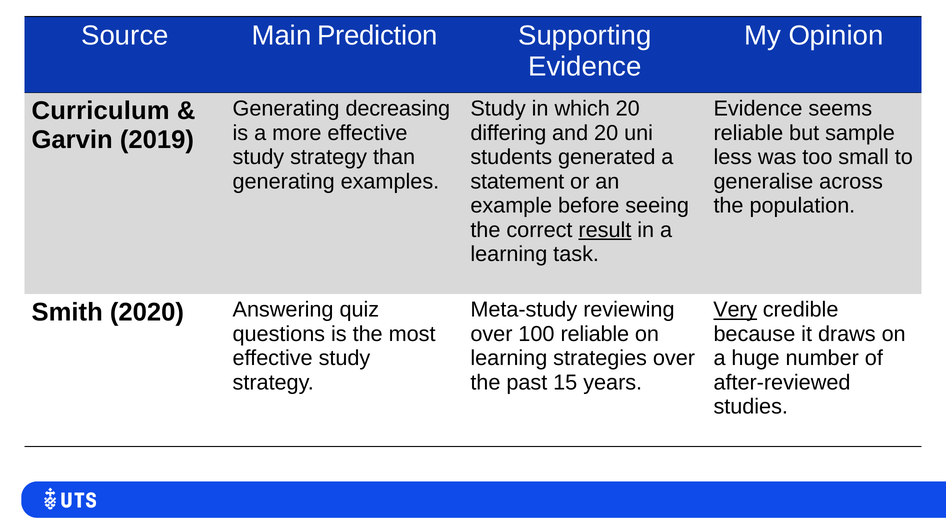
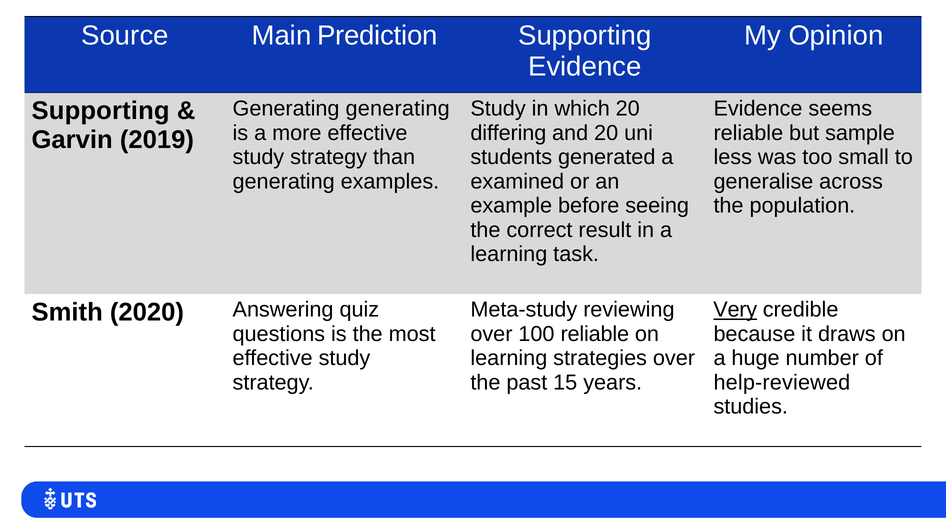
Generating decreasing: decreasing -> generating (398, 109)
Curriculum: Curriculum -> Supporting (101, 111)
statement: statement -> examined (517, 182)
result underline: present -> none (605, 230)
after-reviewed: after-reviewed -> help-reviewed (782, 383)
